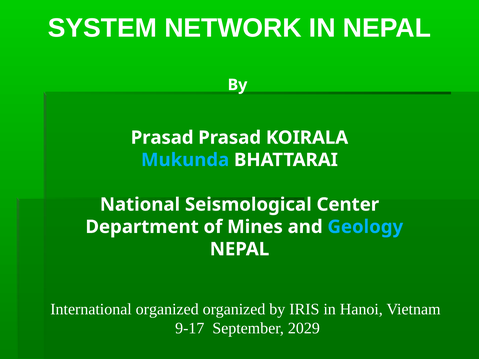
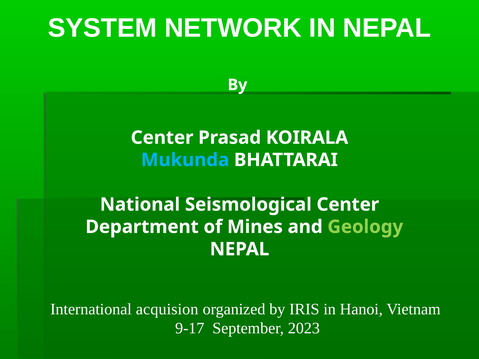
Prasad: Prasad -> Center (162, 138)
Geology colour: light blue -> light green (365, 227)
International organized: organized -> acquision (167, 309)
2029: 2029 -> 2023 (304, 329)
